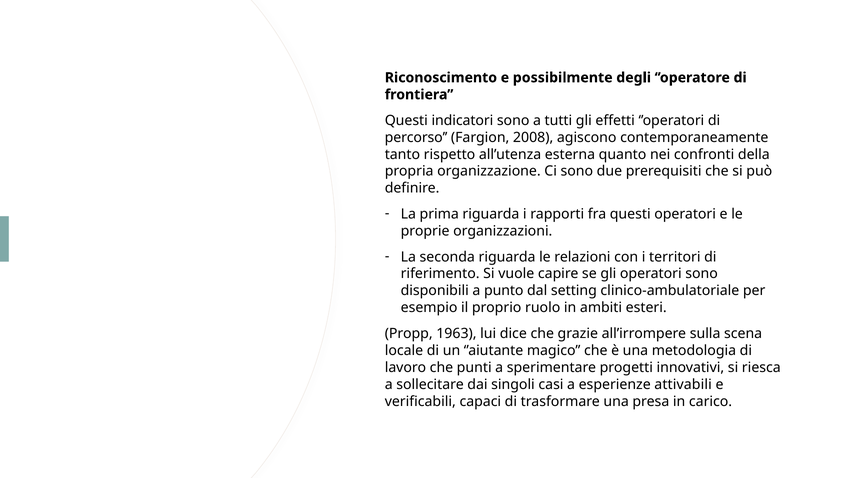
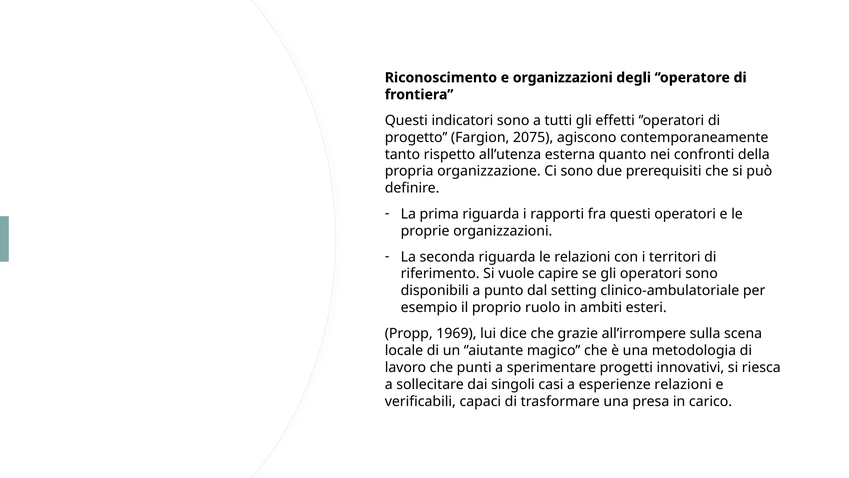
e possibilmente: possibilmente -> organizzazioni (563, 78)
percorso: percorso -> progetto (416, 137)
2008: 2008 -> 2075 (533, 137)
1963: 1963 -> 1969 (456, 333)
esperienze attivabili: attivabili -> relazioni (683, 384)
